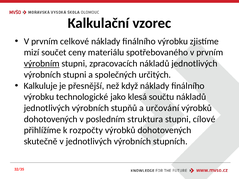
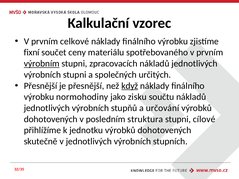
mizí: mizí -> fixní (32, 53)
Kalkuluje: Kalkuluje -> Přesnější (41, 86)
když underline: none -> present (130, 86)
technologické: technologické -> normohodiny (82, 97)
klesá: klesá -> zisku (137, 97)
rozpočty: rozpočty -> jednotku (86, 130)
